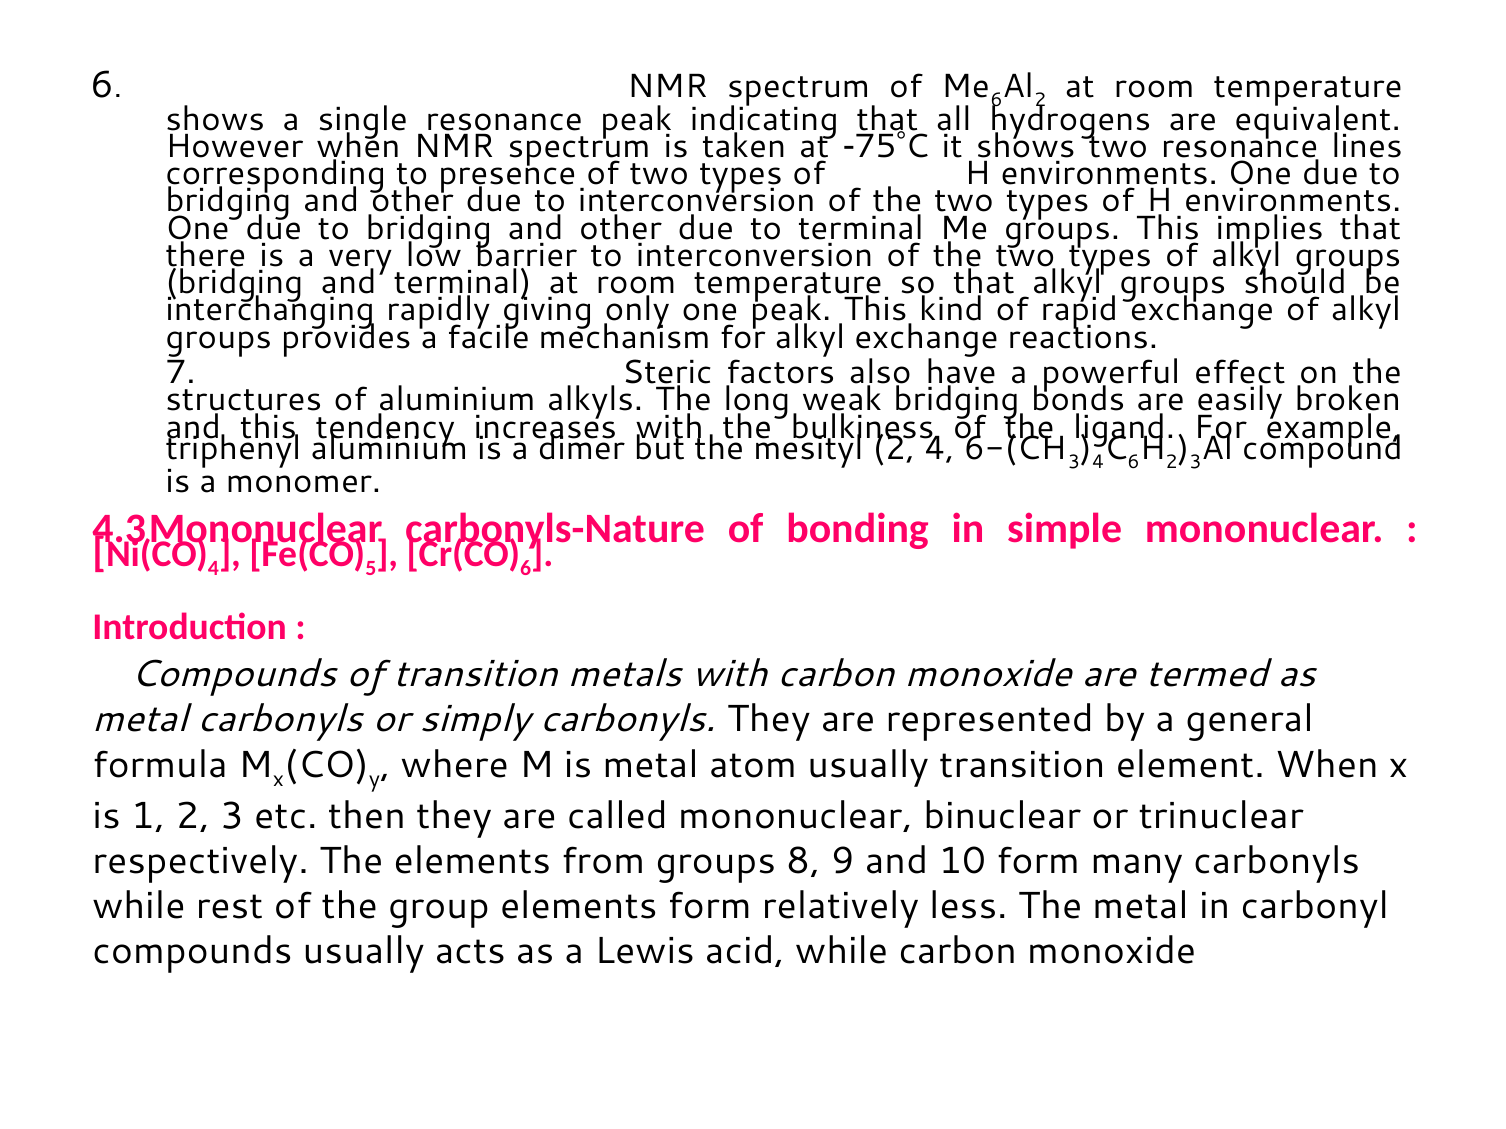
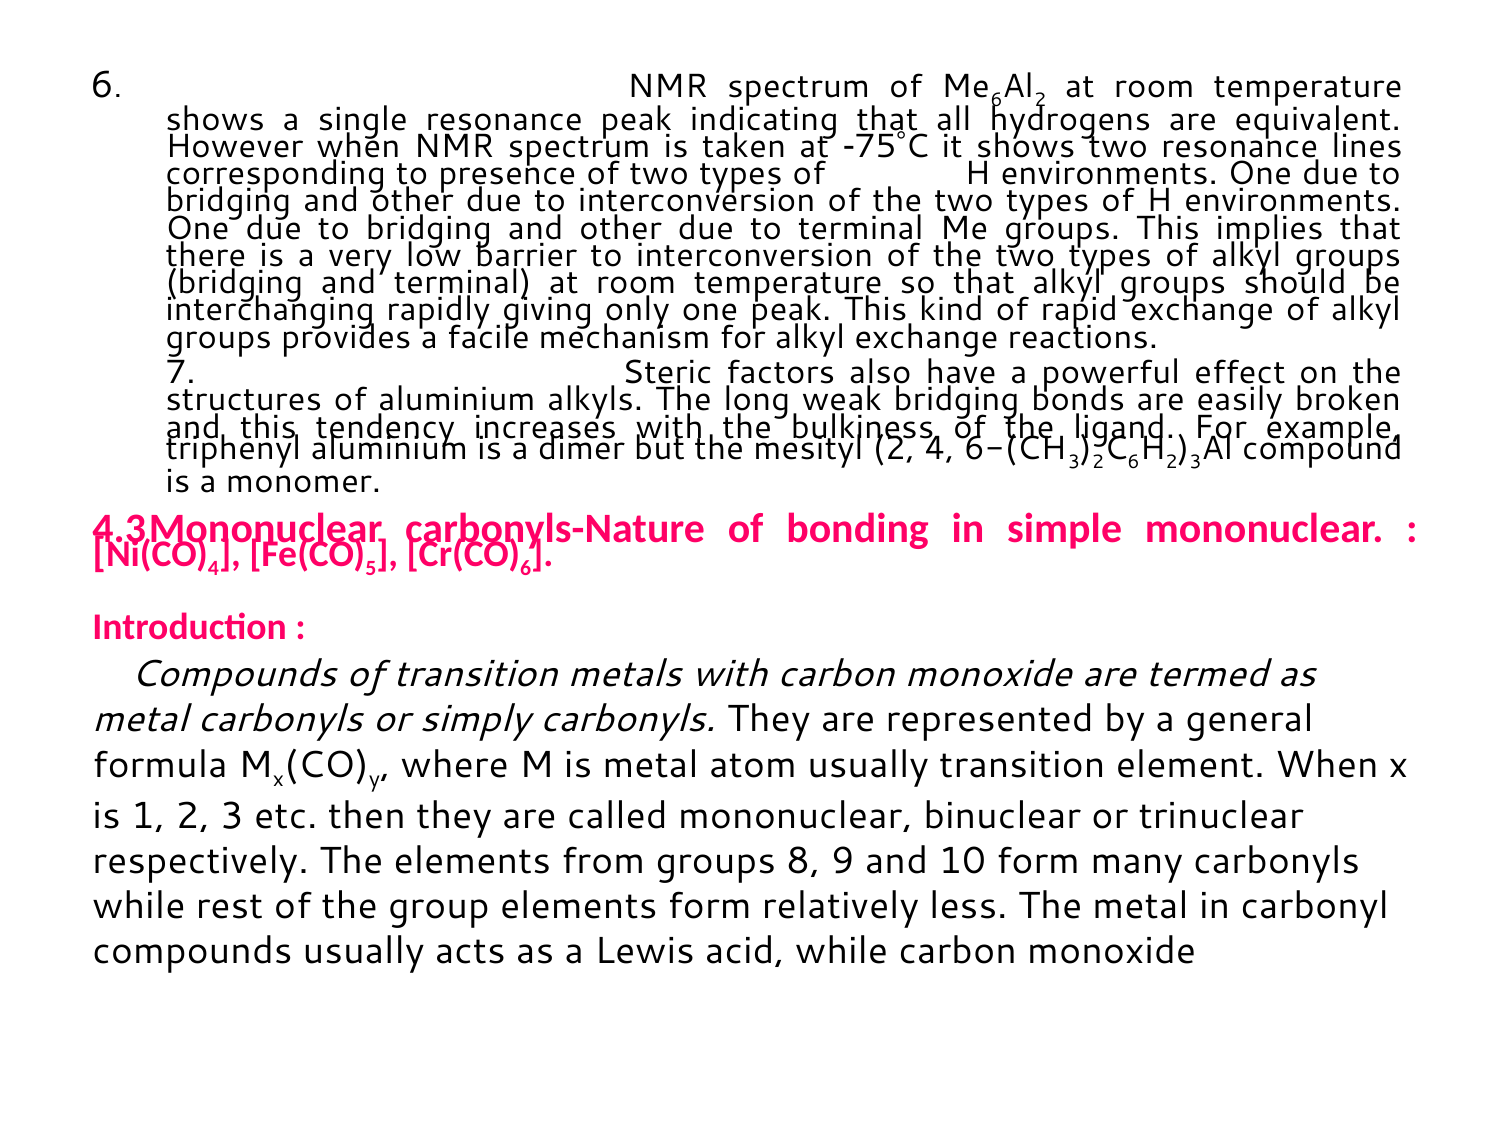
4: 4 -> 2 (1098, 462)
